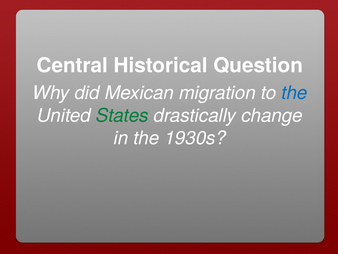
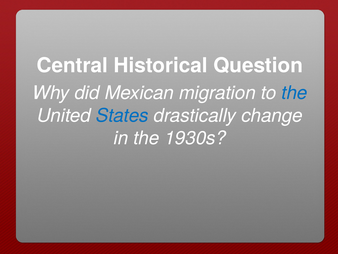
States colour: green -> blue (122, 115)
